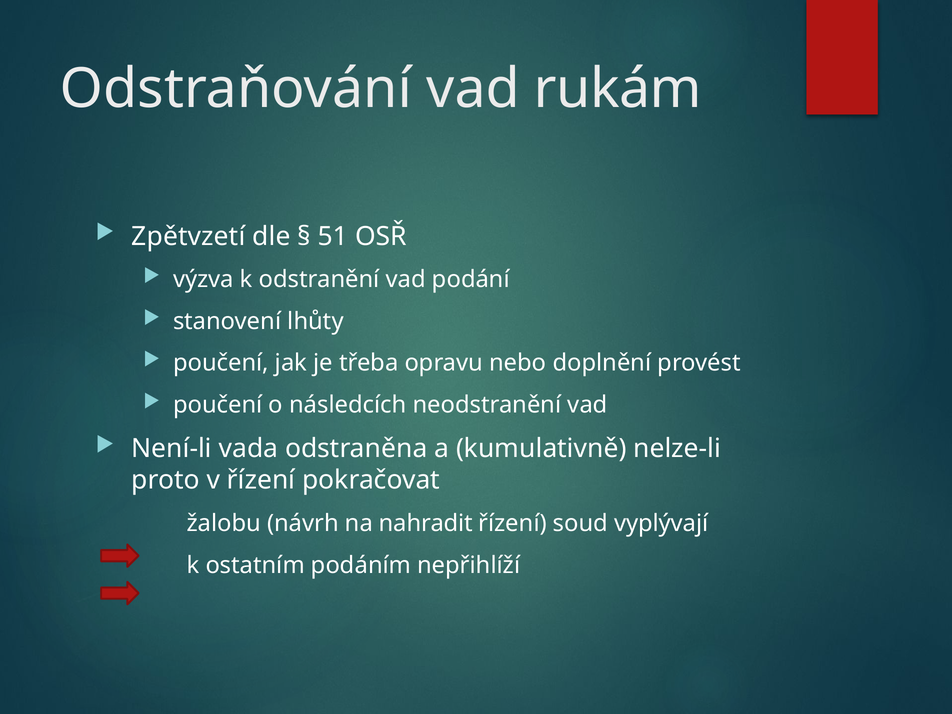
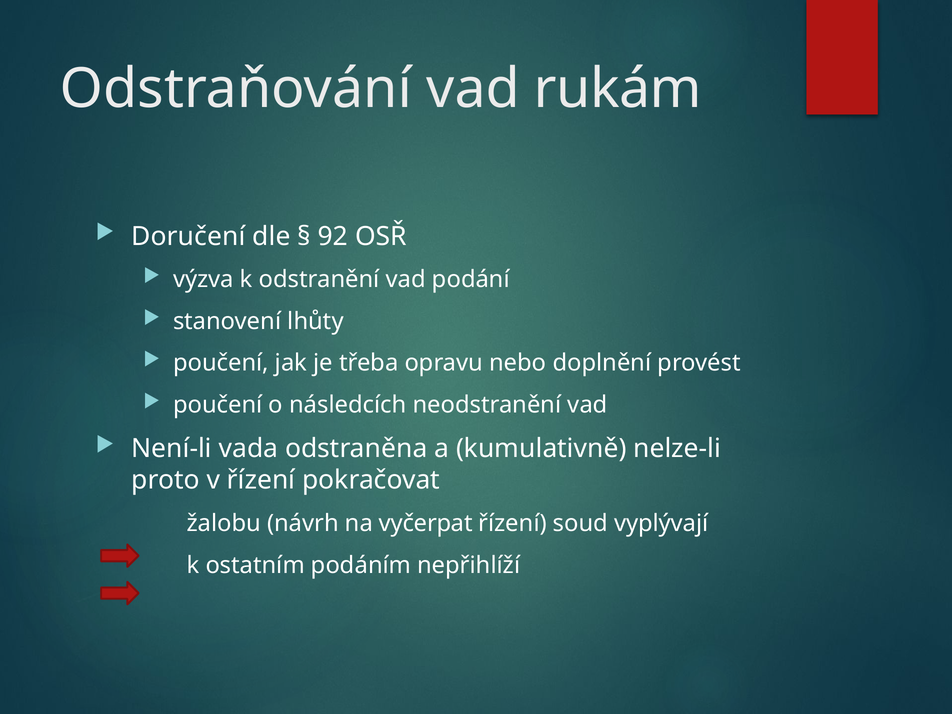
Zpětvzetí: Zpětvzetí -> Doručení (188, 236)
51: 51 -> 92 (333, 236)
nahradit: nahradit -> vyčerpat (426, 523)
